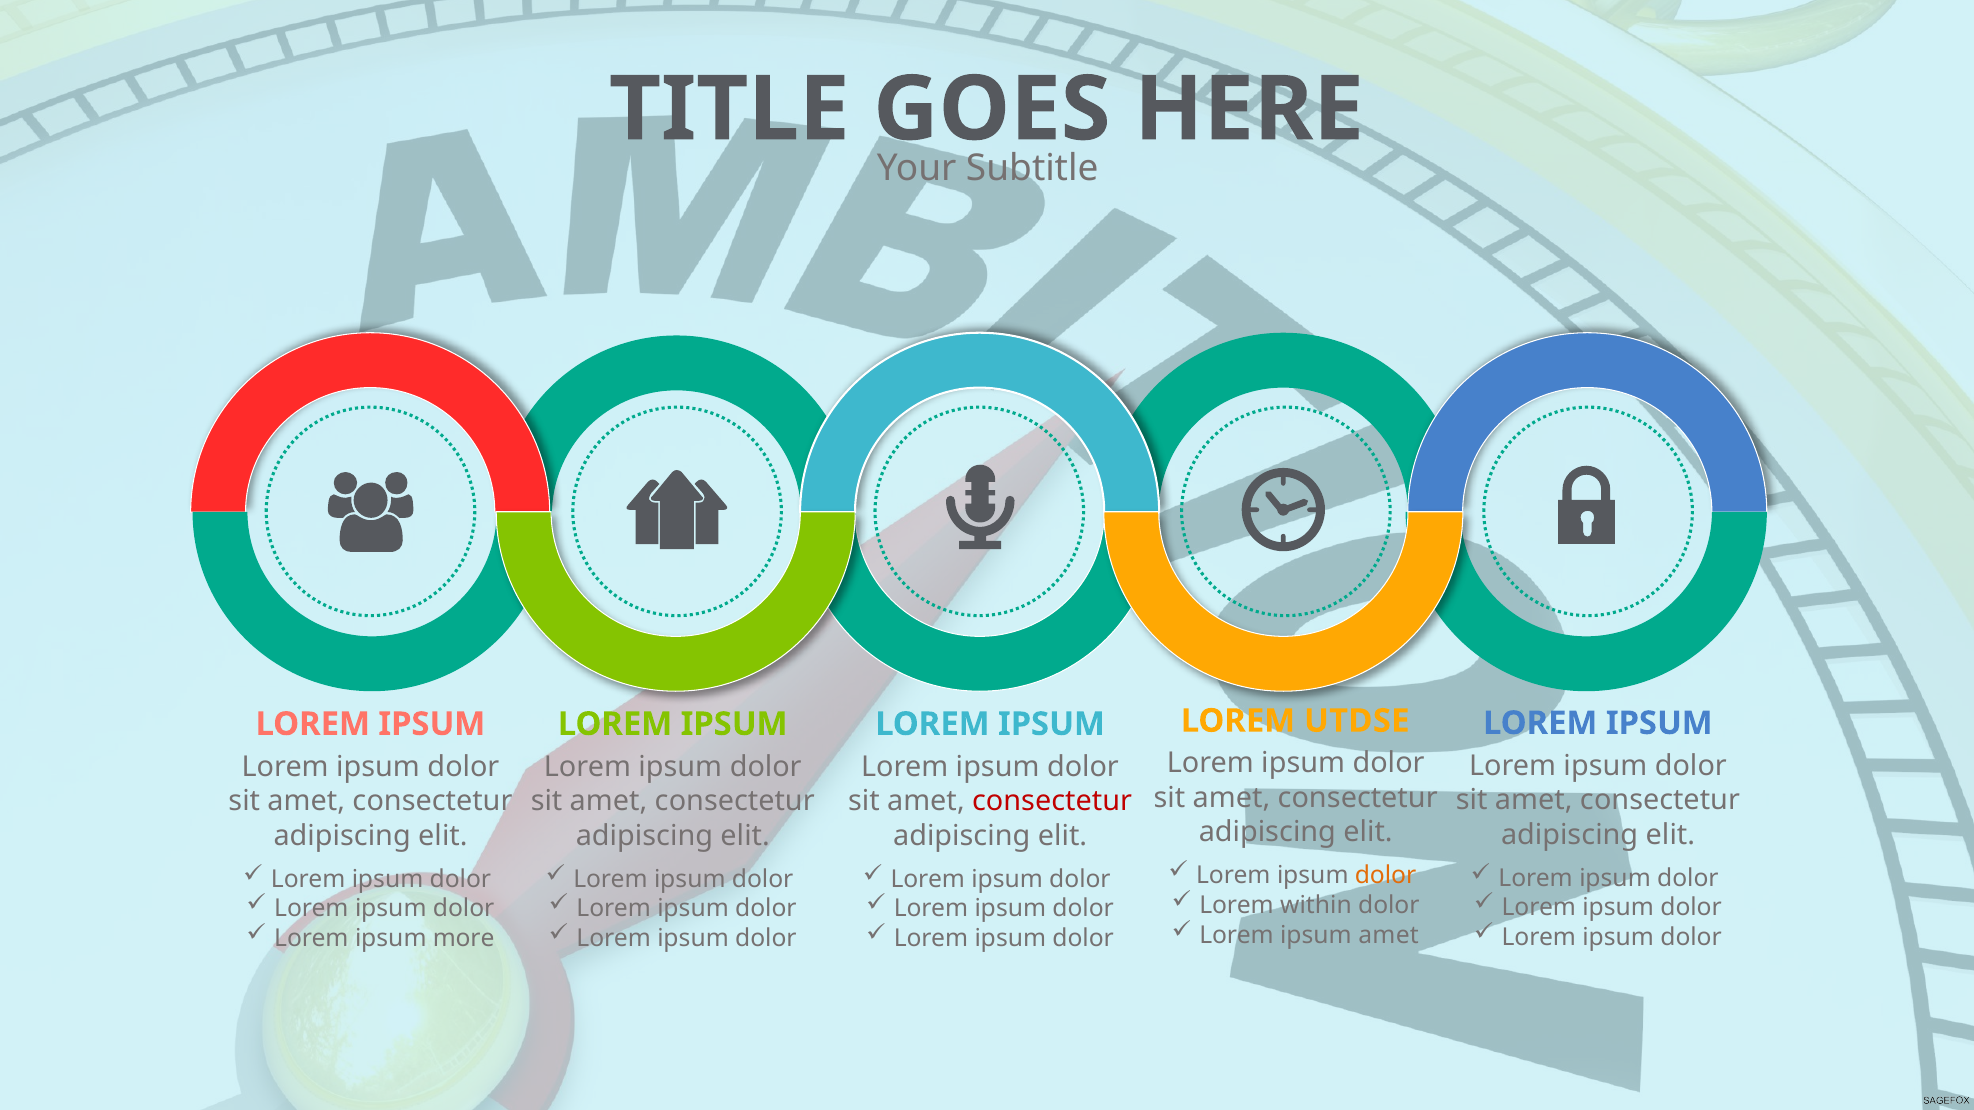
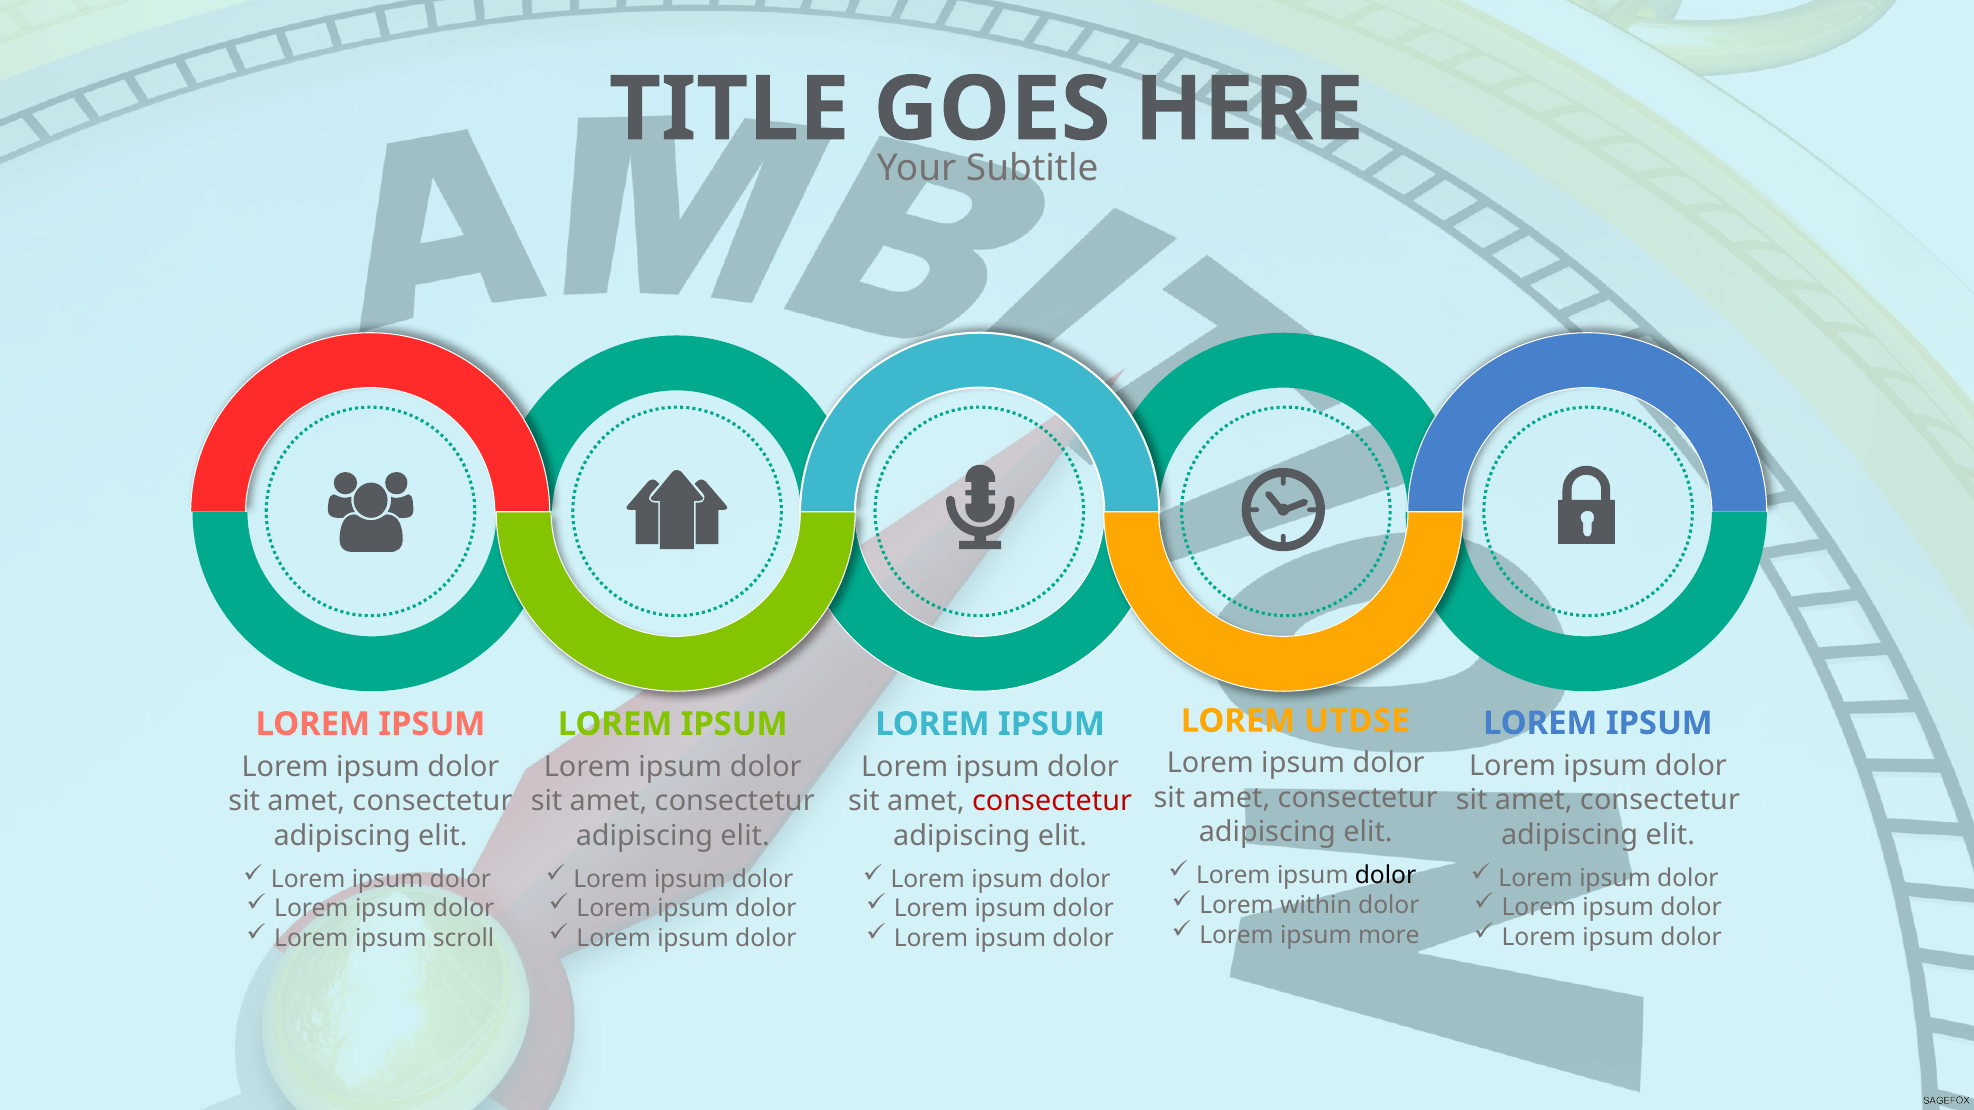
dolor colour: orange -> black (1386, 876)
ipsum amet: amet -> more (1389, 935)
more: more -> scroll (464, 938)
